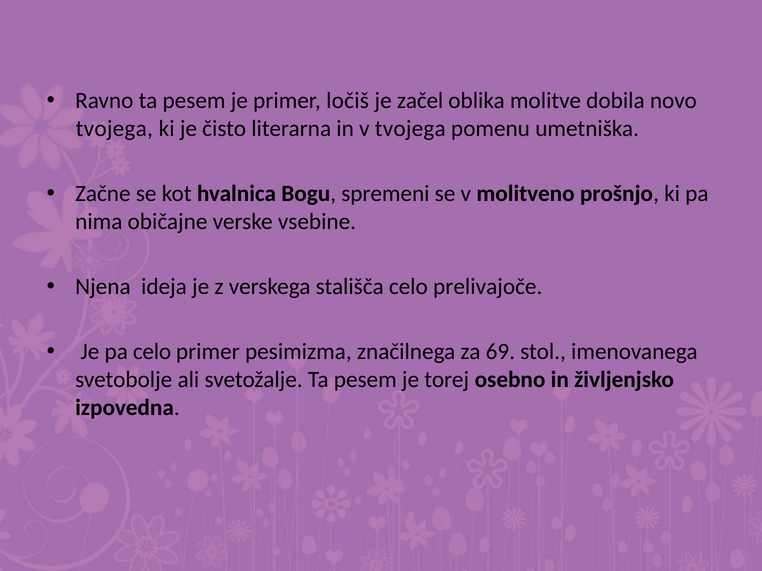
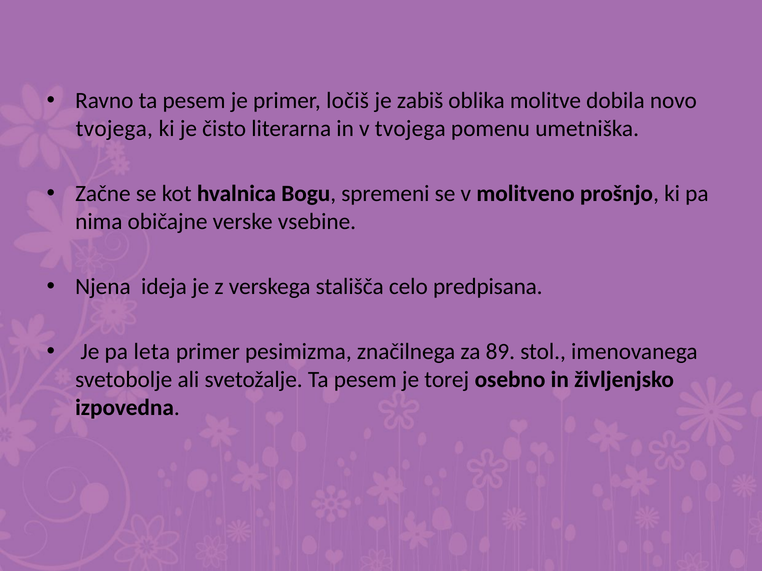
začel: začel -> zabiš (420, 101)
prelivajoče: prelivajoče -> predpisana (488, 287)
pa celo: celo -> leta (152, 352)
69: 69 -> 89 (500, 352)
